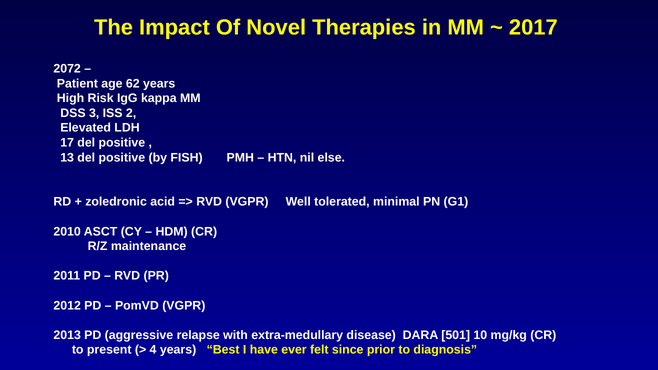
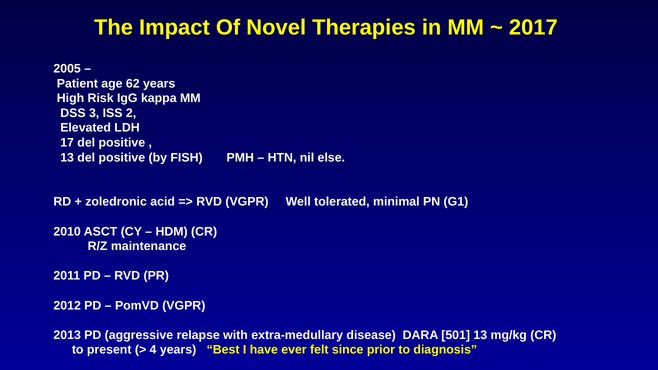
2072: 2072 -> 2005 (67, 69)
501 10: 10 -> 13 (480, 335)
